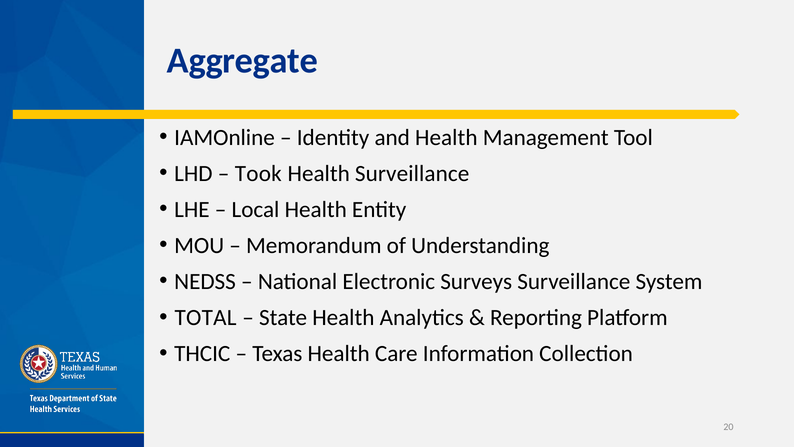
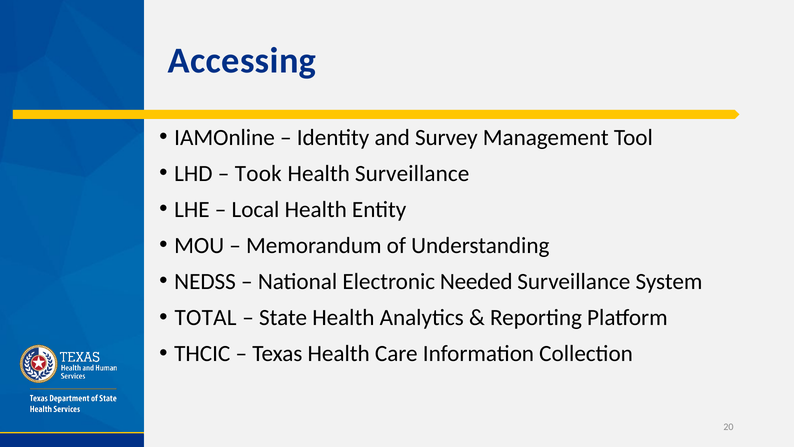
Aggregate: Aggregate -> Accessing (242, 61)
and Health: Health -> Survey (446, 137)
Surveys: Surveys -> Needed (476, 281)
